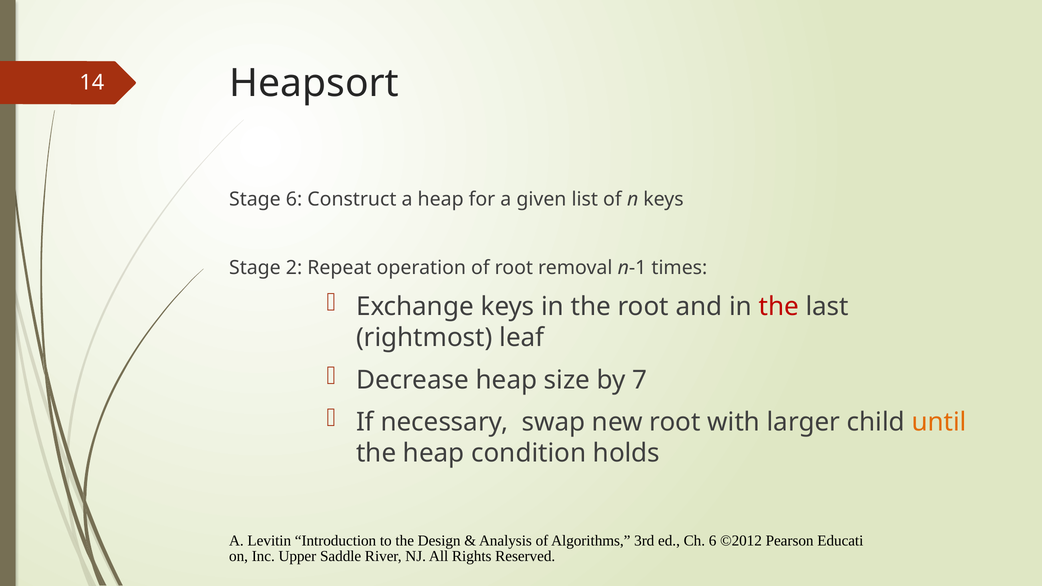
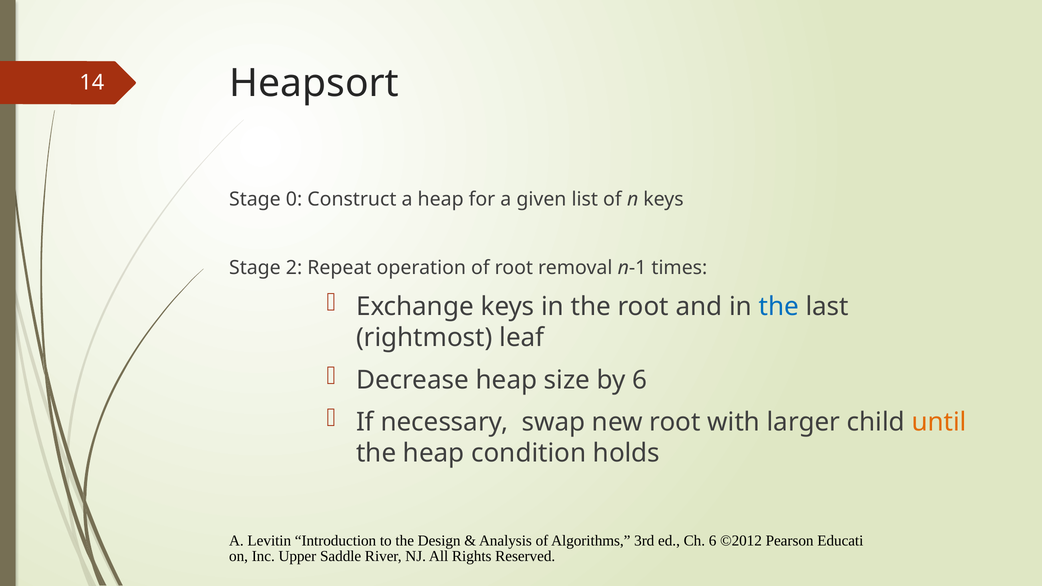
Stage 6: 6 -> 0 (294, 199)
the colour: red -> blue (779, 307)
by 7: 7 -> 6 (640, 380)
